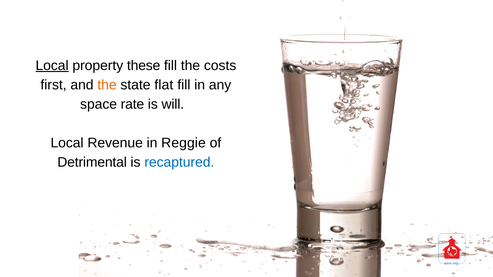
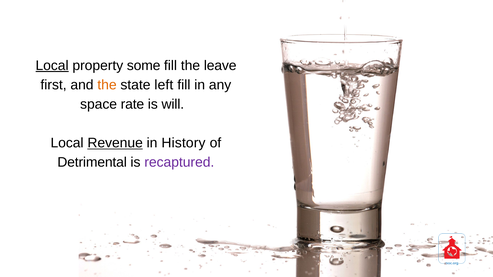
these: these -> some (144, 66)
costs: costs -> leave (220, 66)
flat: flat -> left (164, 85)
Revenue underline: none -> present (115, 143)
Reggie: Reggie -> History (183, 143)
recaptured colour: blue -> purple (179, 163)
